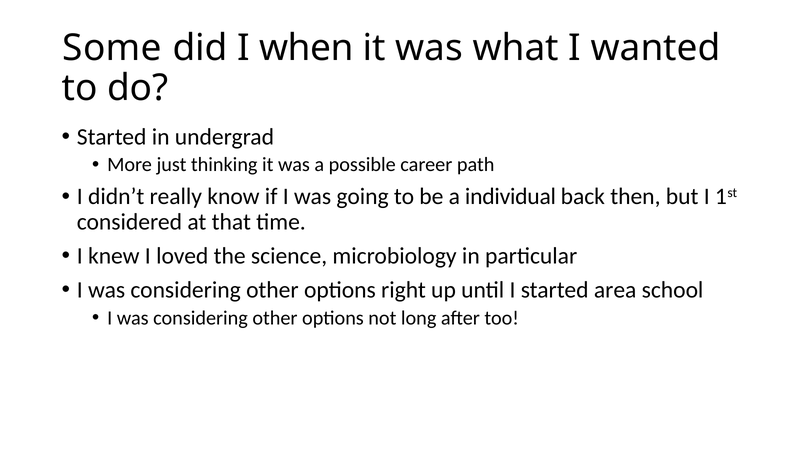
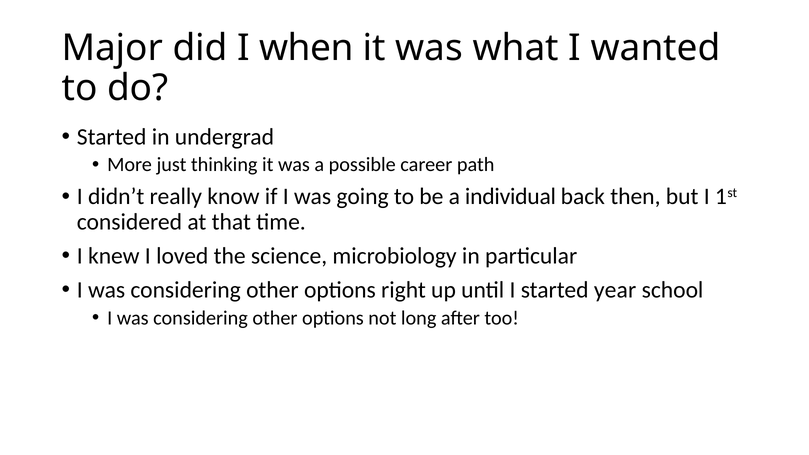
Some: Some -> Major (112, 48)
area: area -> year (615, 290)
